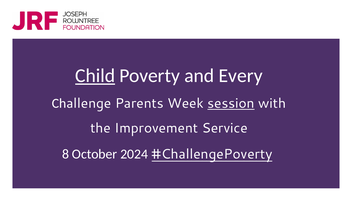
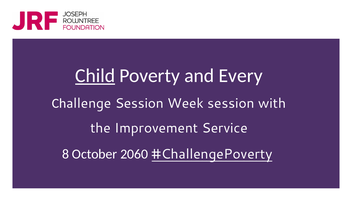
Challenge Parents: Parents -> Session (139, 103)
session underline: present -> none (231, 103)
2024: 2024 -> 2060 (134, 154)
